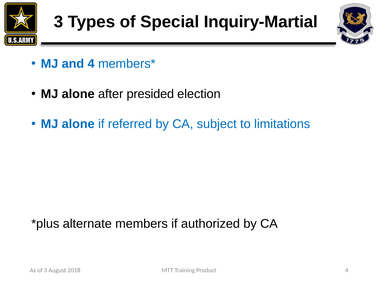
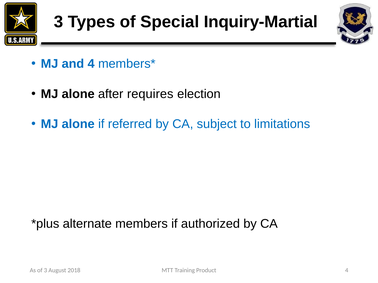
presided: presided -> requires (150, 94)
